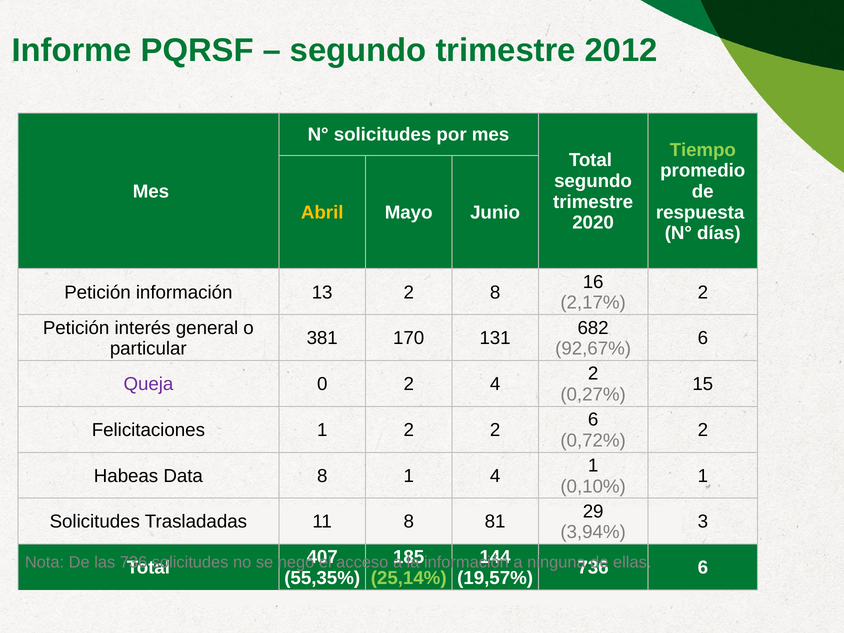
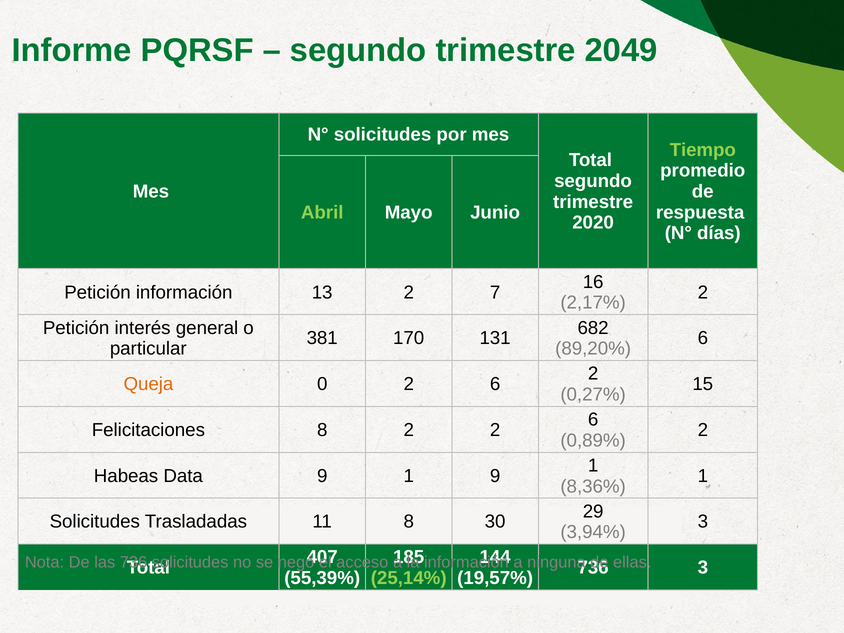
2012: 2012 -> 2049 (621, 50)
Abril colour: yellow -> light green (322, 213)
2 8: 8 -> 7 (495, 292)
92,67%: 92,67% -> 89,20% (593, 349)
Queja colour: purple -> orange (148, 384)
0 2 4: 4 -> 6 (495, 384)
Felicitaciones 1: 1 -> 8 (322, 430)
0,72%: 0,72% -> 0,89% (593, 440)
Data 8: 8 -> 9 (322, 476)
1 4: 4 -> 9 (495, 476)
0,10%: 0,10% -> 8,36% (593, 486)
81: 81 -> 30 (495, 522)
6: 6 -> 3 (703, 568)
55,35%: 55,35% -> 55,39% (322, 578)
